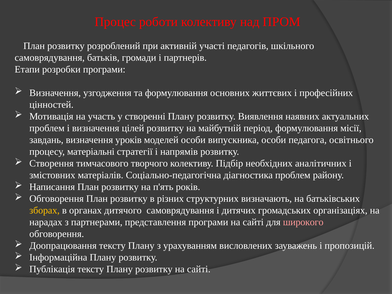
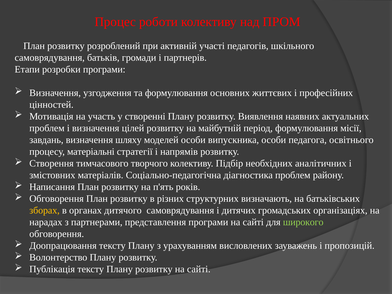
уроків: уроків -> шляху (129, 140)
широкого colour: pink -> light green (303, 222)
Інформаційна: Інформаційна -> Волонтерство (58, 257)
